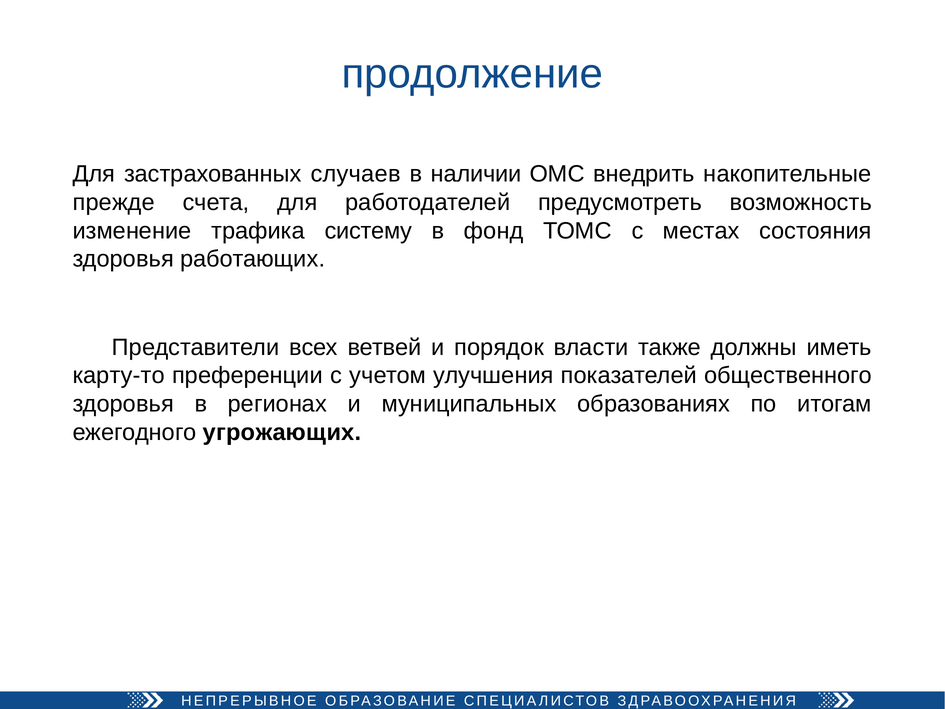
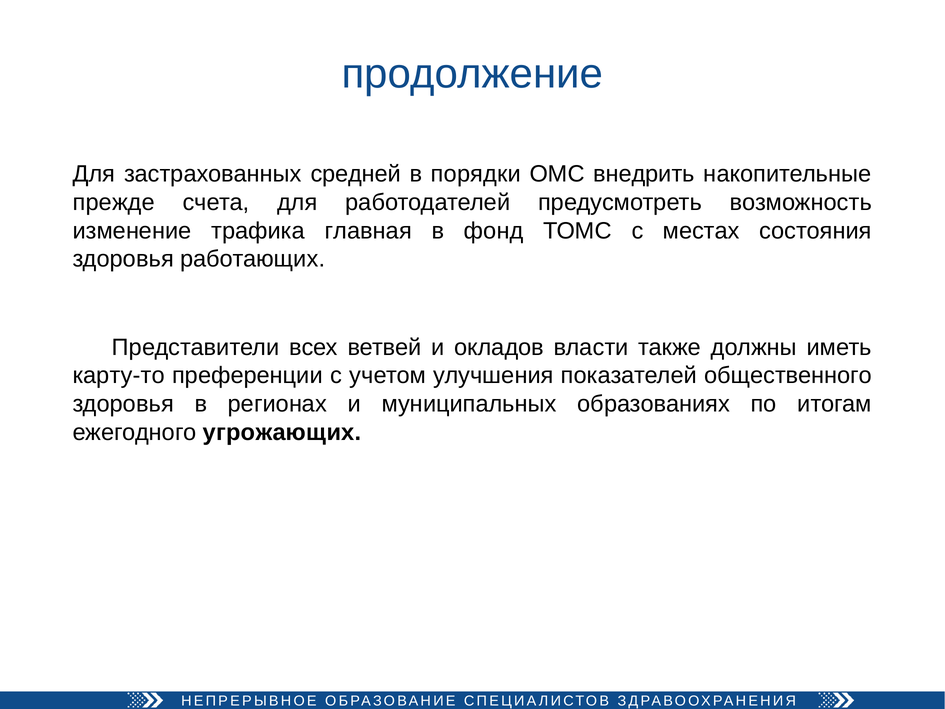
случаев: случаев -> средней (356, 174)
наличии: наличии -> порядки (476, 174)
систему: систему -> главная (368, 231)
порядок: порядок -> окладов (499, 347)
